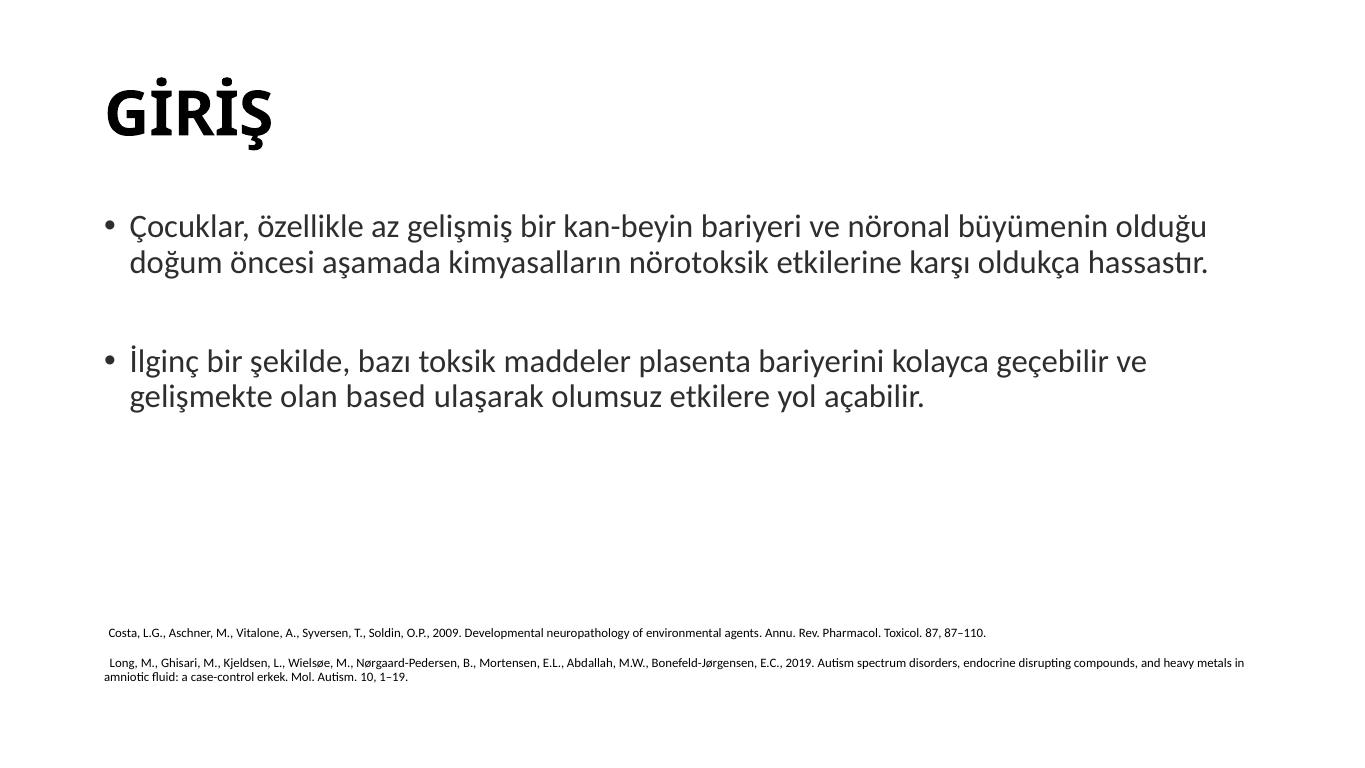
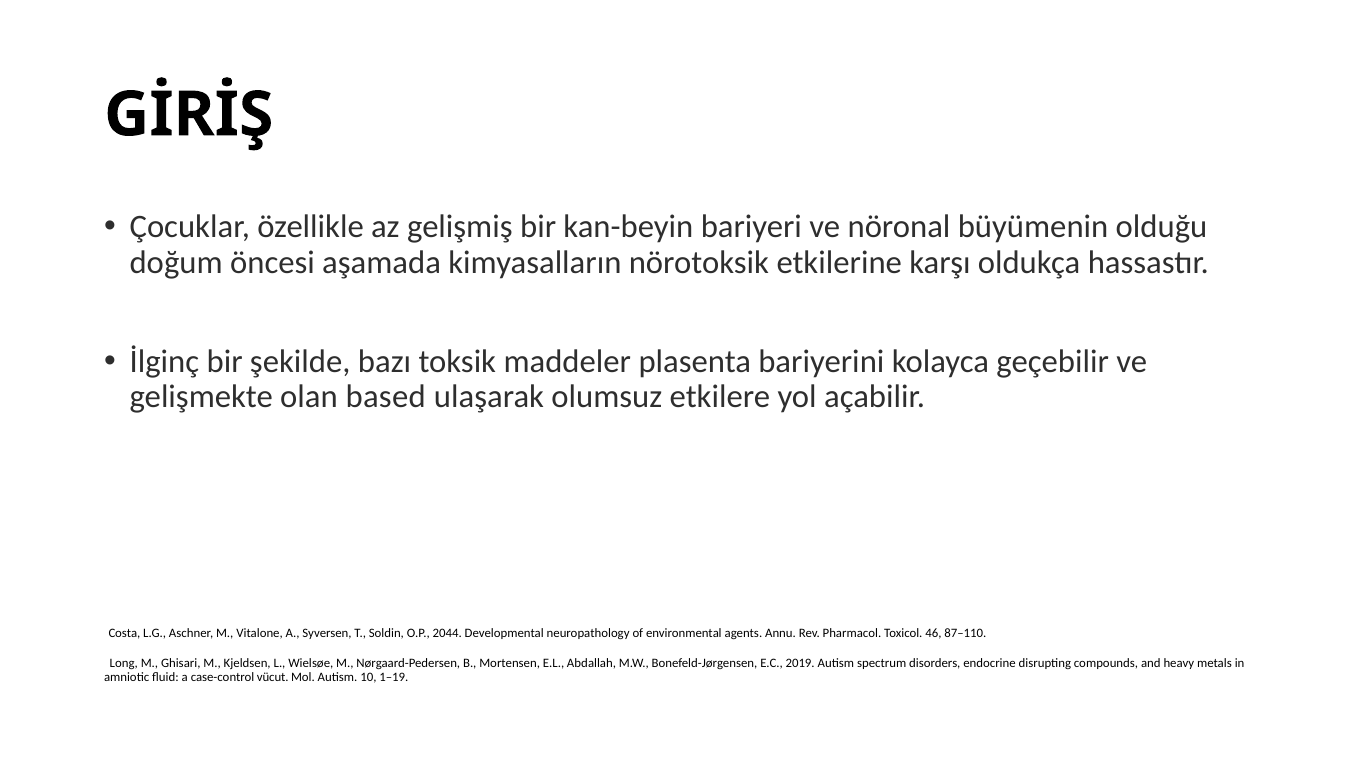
2009: 2009 -> 2044 (447, 634)
87: 87 -> 46 (933, 634)
erkek: erkek -> vücut (273, 677)
